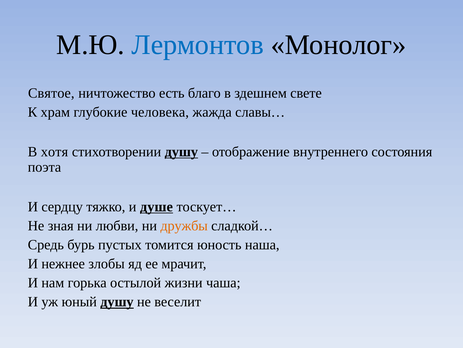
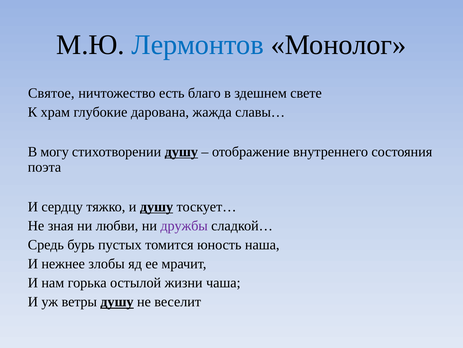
человека: человека -> дарована (160, 112)
хотя: хотя -> могу (55, 151)
и душе: душе -> душу (157, 206)
дружбы colour: orange -> purple (184, 225)
юный: юный -> ветры (79, 301)
